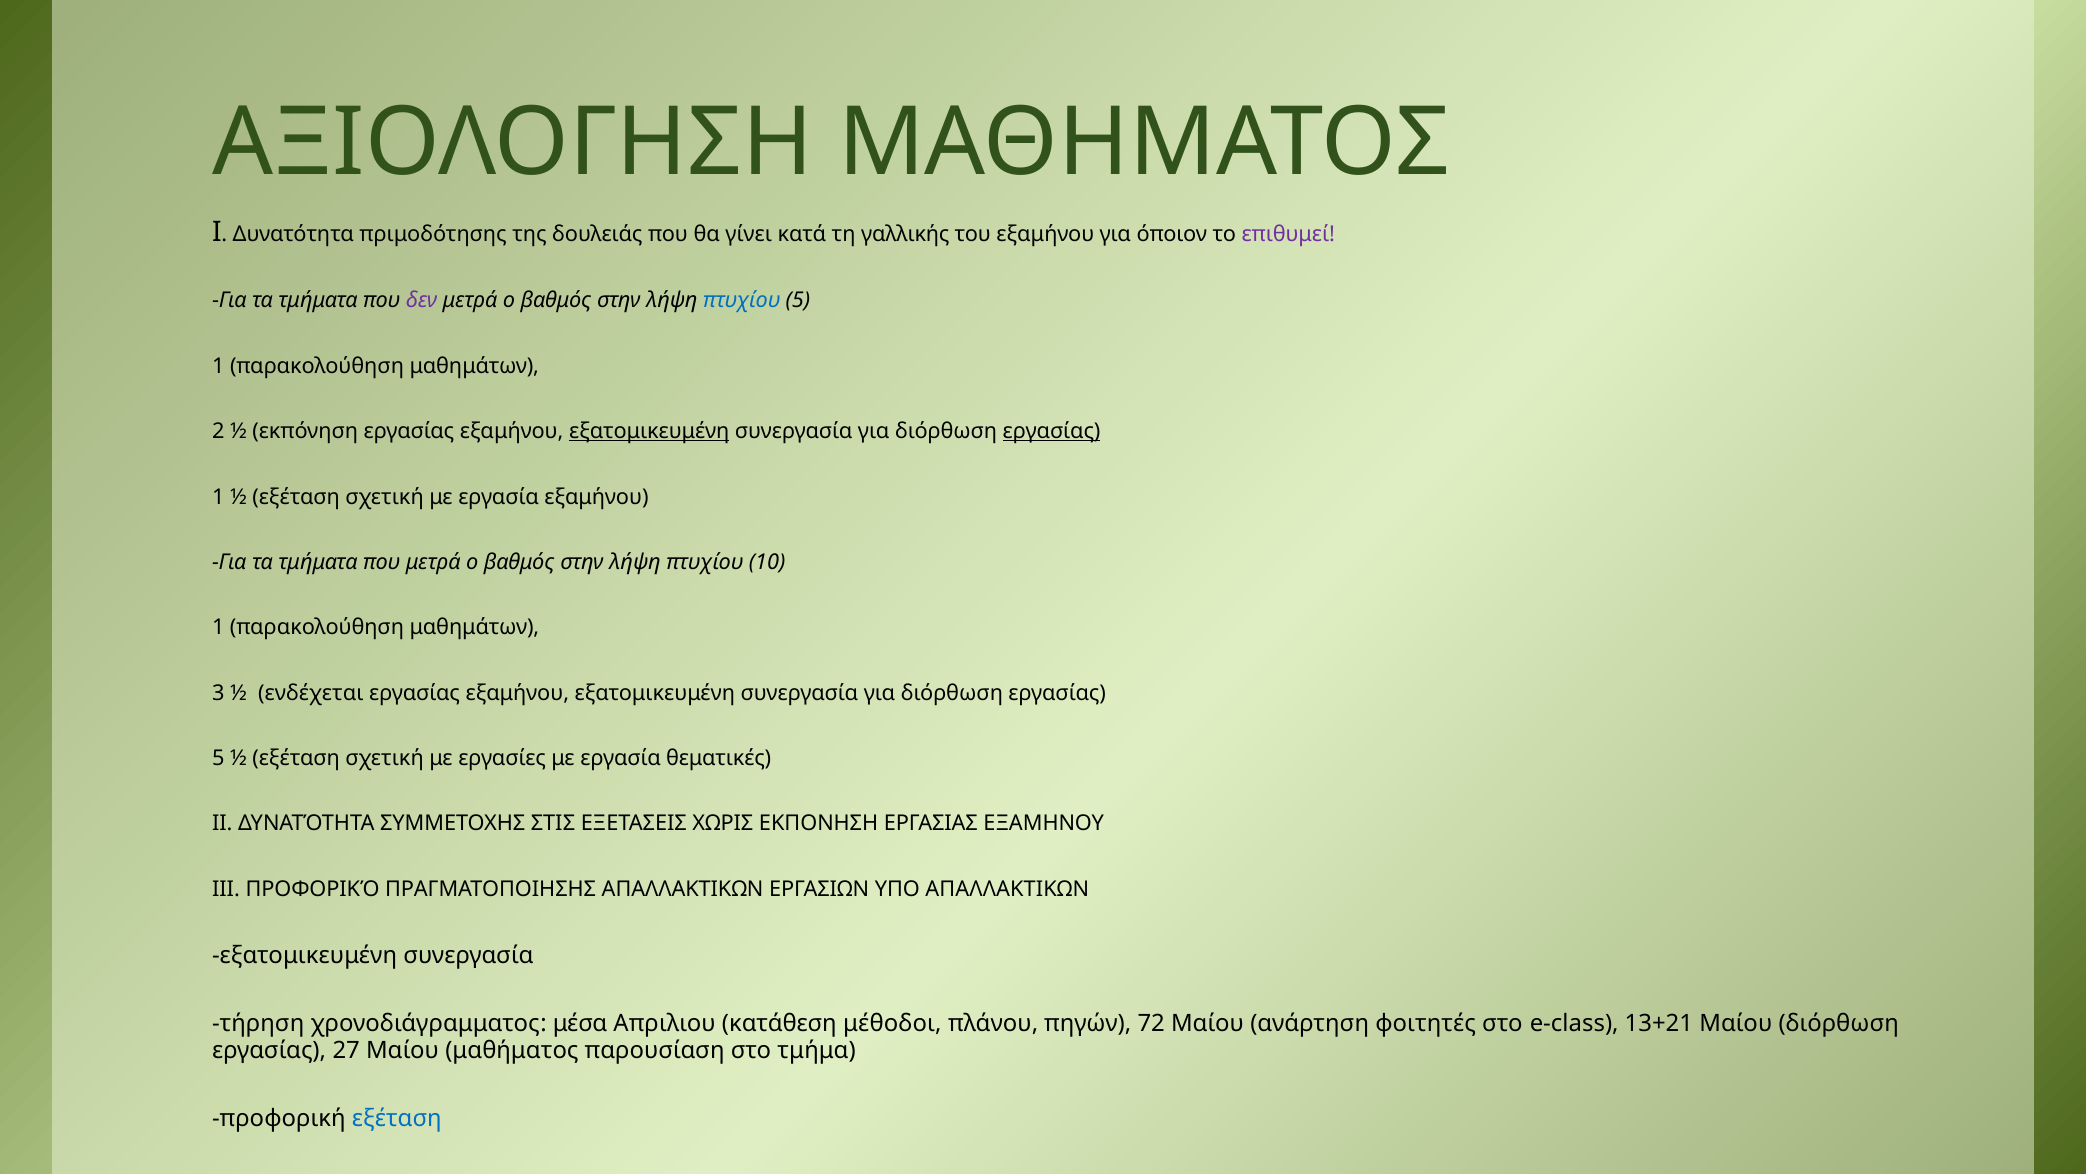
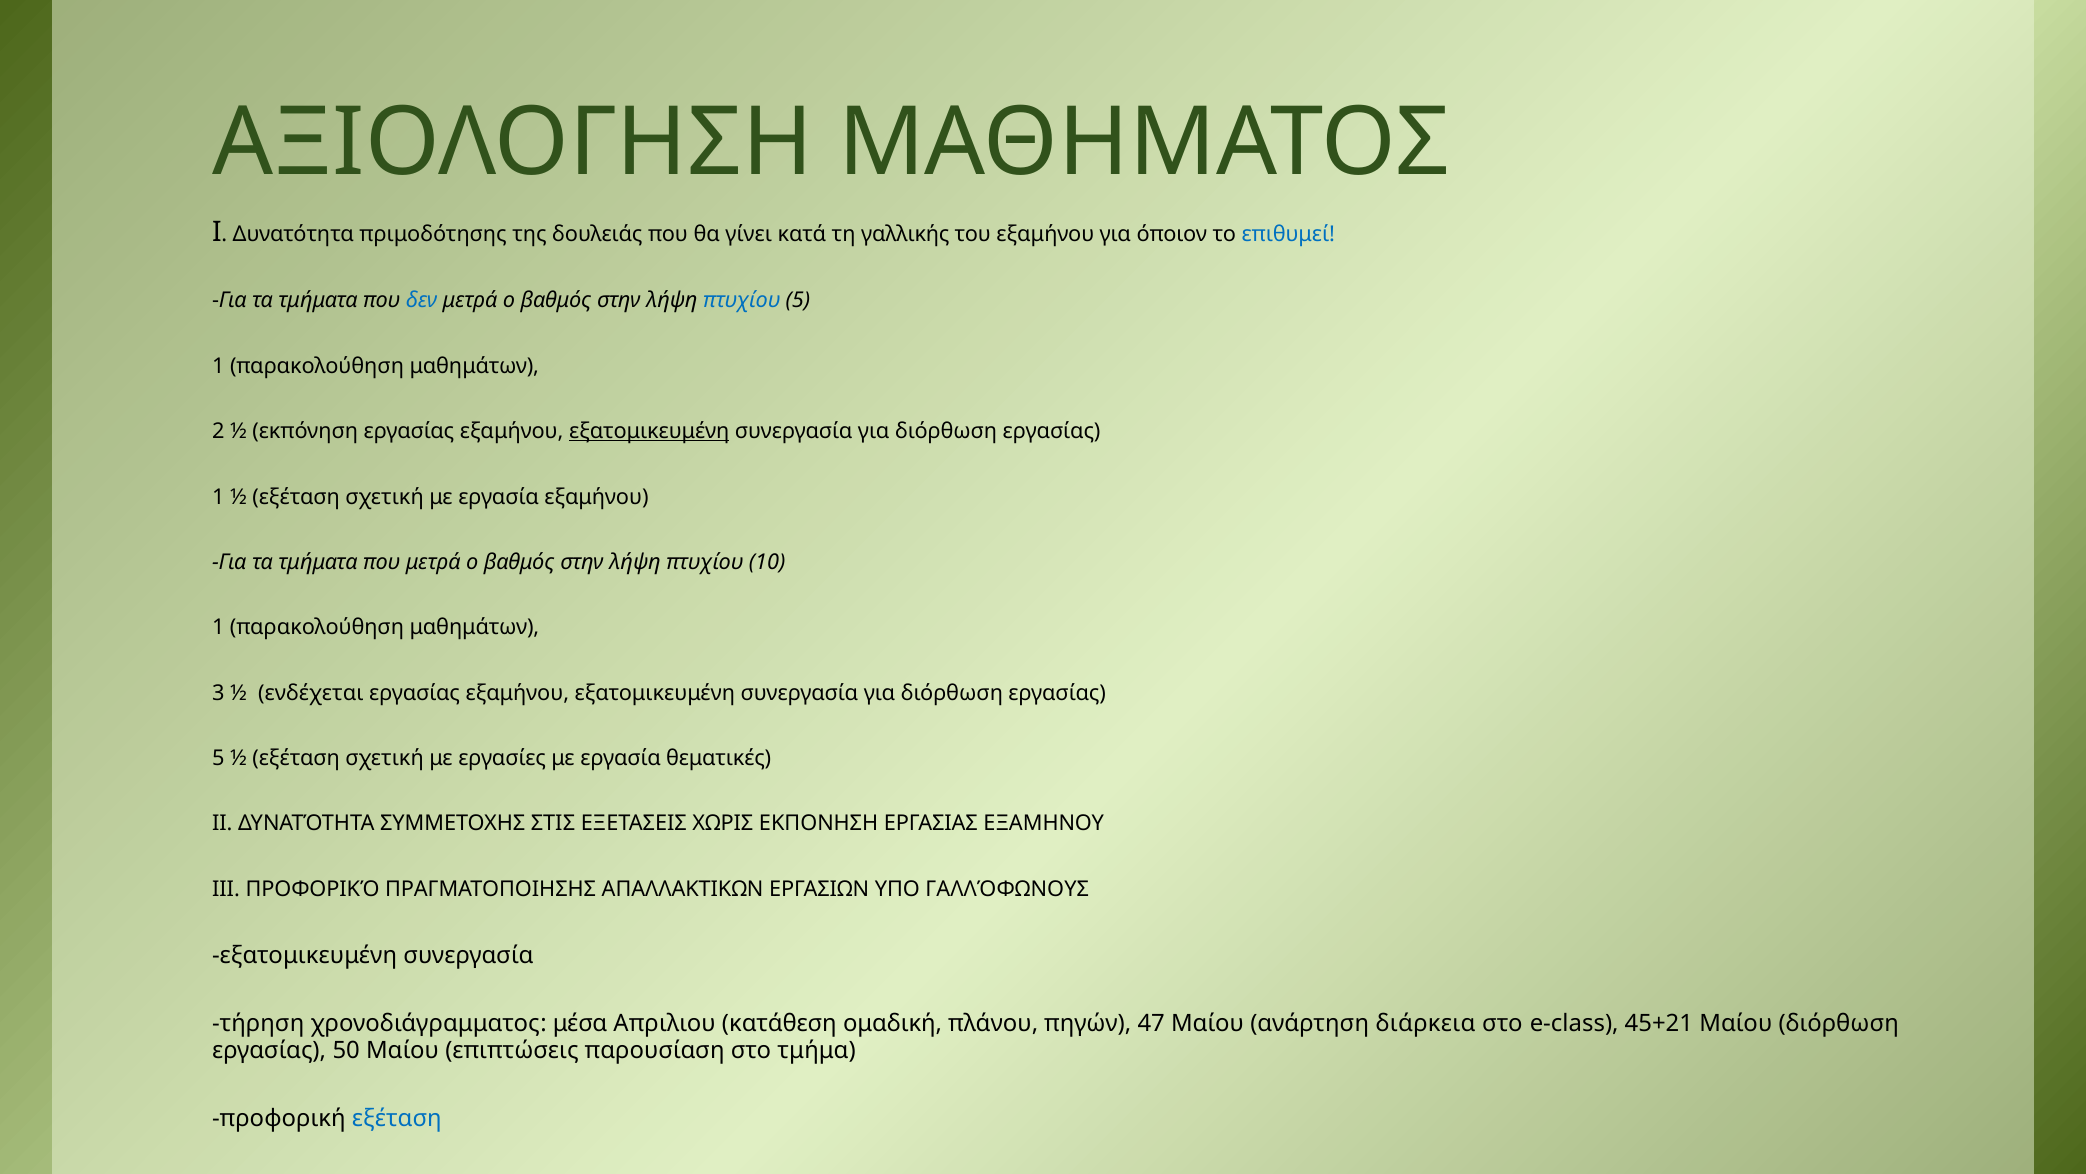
επιθυμεί colour: purple -> blue (1288, 234)
δεν colour: purple -> blue (422, 301)
εργασίας underline: present -> none (1052, 431)
ΥΠΟ ΑΠΑΛΛΑΚΤΙΚΩΝ: ΑΠΑΛΛΑΚΤΙΚΩΝ -> ΓΑΛΛΌΦΩΝΟΥΣ (1007, 889)
μέθοδοι: μέθοδοι -> ομαδική (893, 1023)
72: 72 -> 47 (1151, 1023)
φοιτητές: φοιτητές -> διάρκεια (1426, 1023)
13+21: 13+21 -> 45+21 (1659, 1023)
27: 27 -> 50 (346, 1051)
μαθήματος: μαθήματος -> επιπτώσεις (512, 1051)
